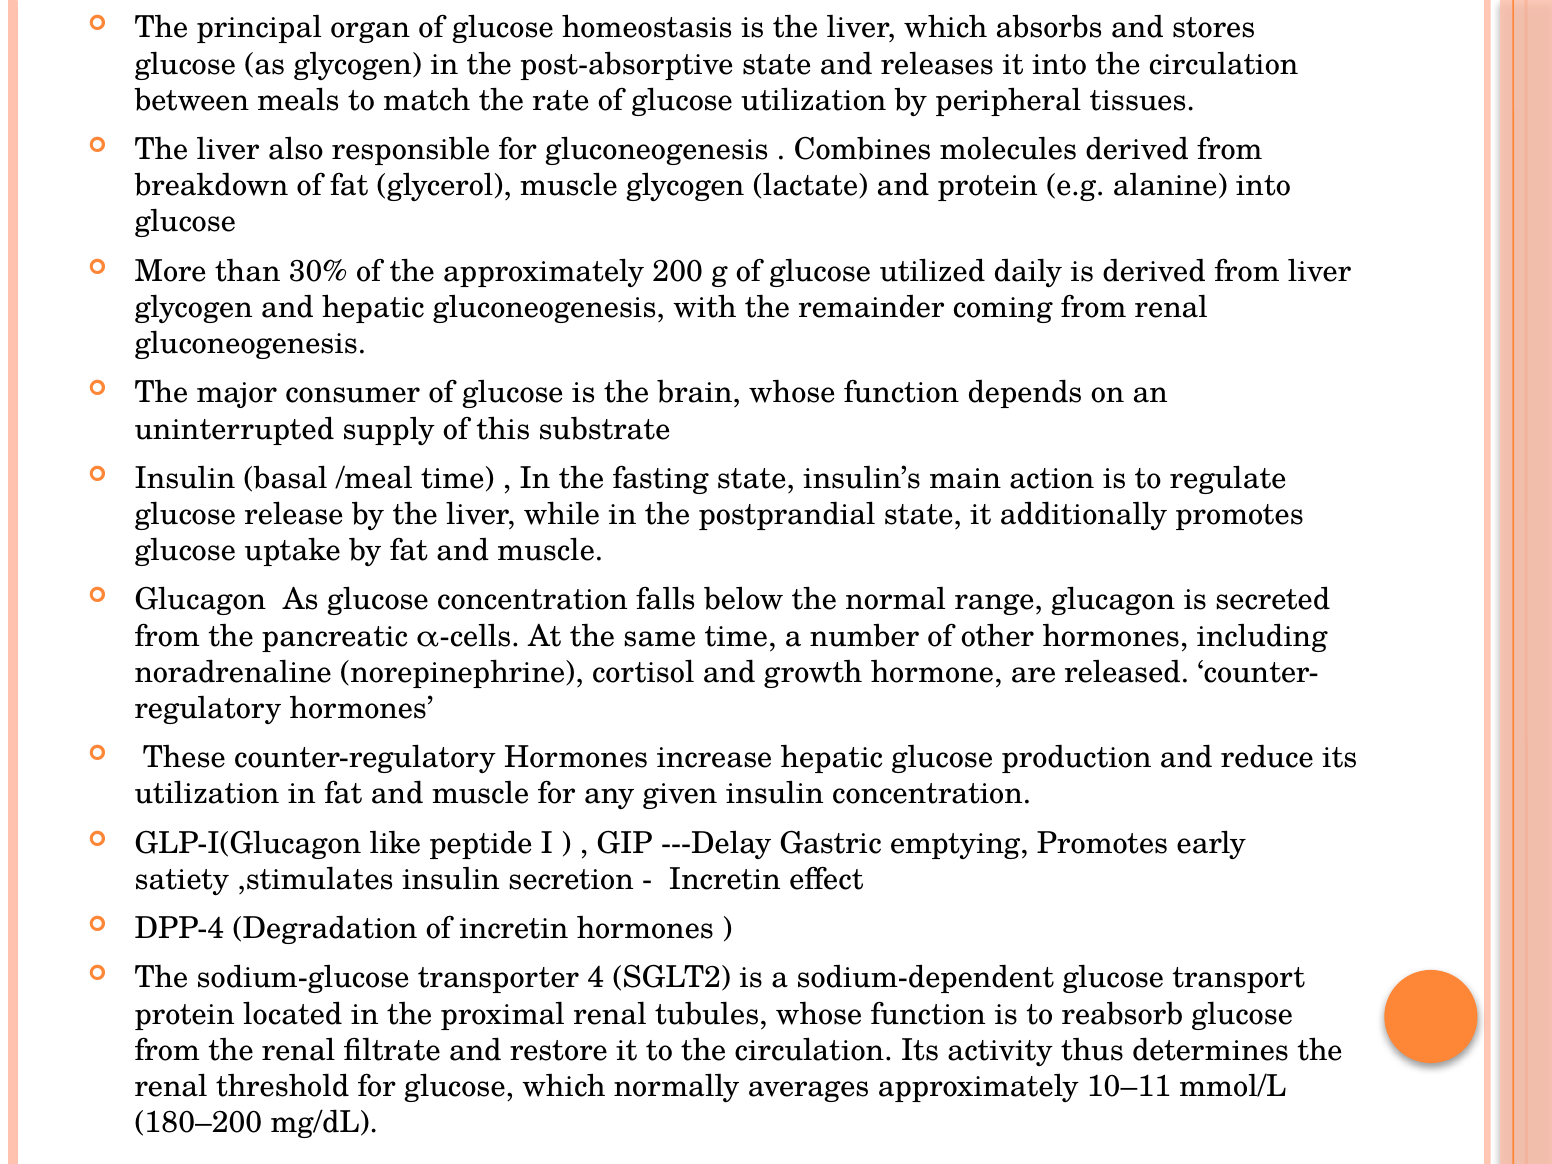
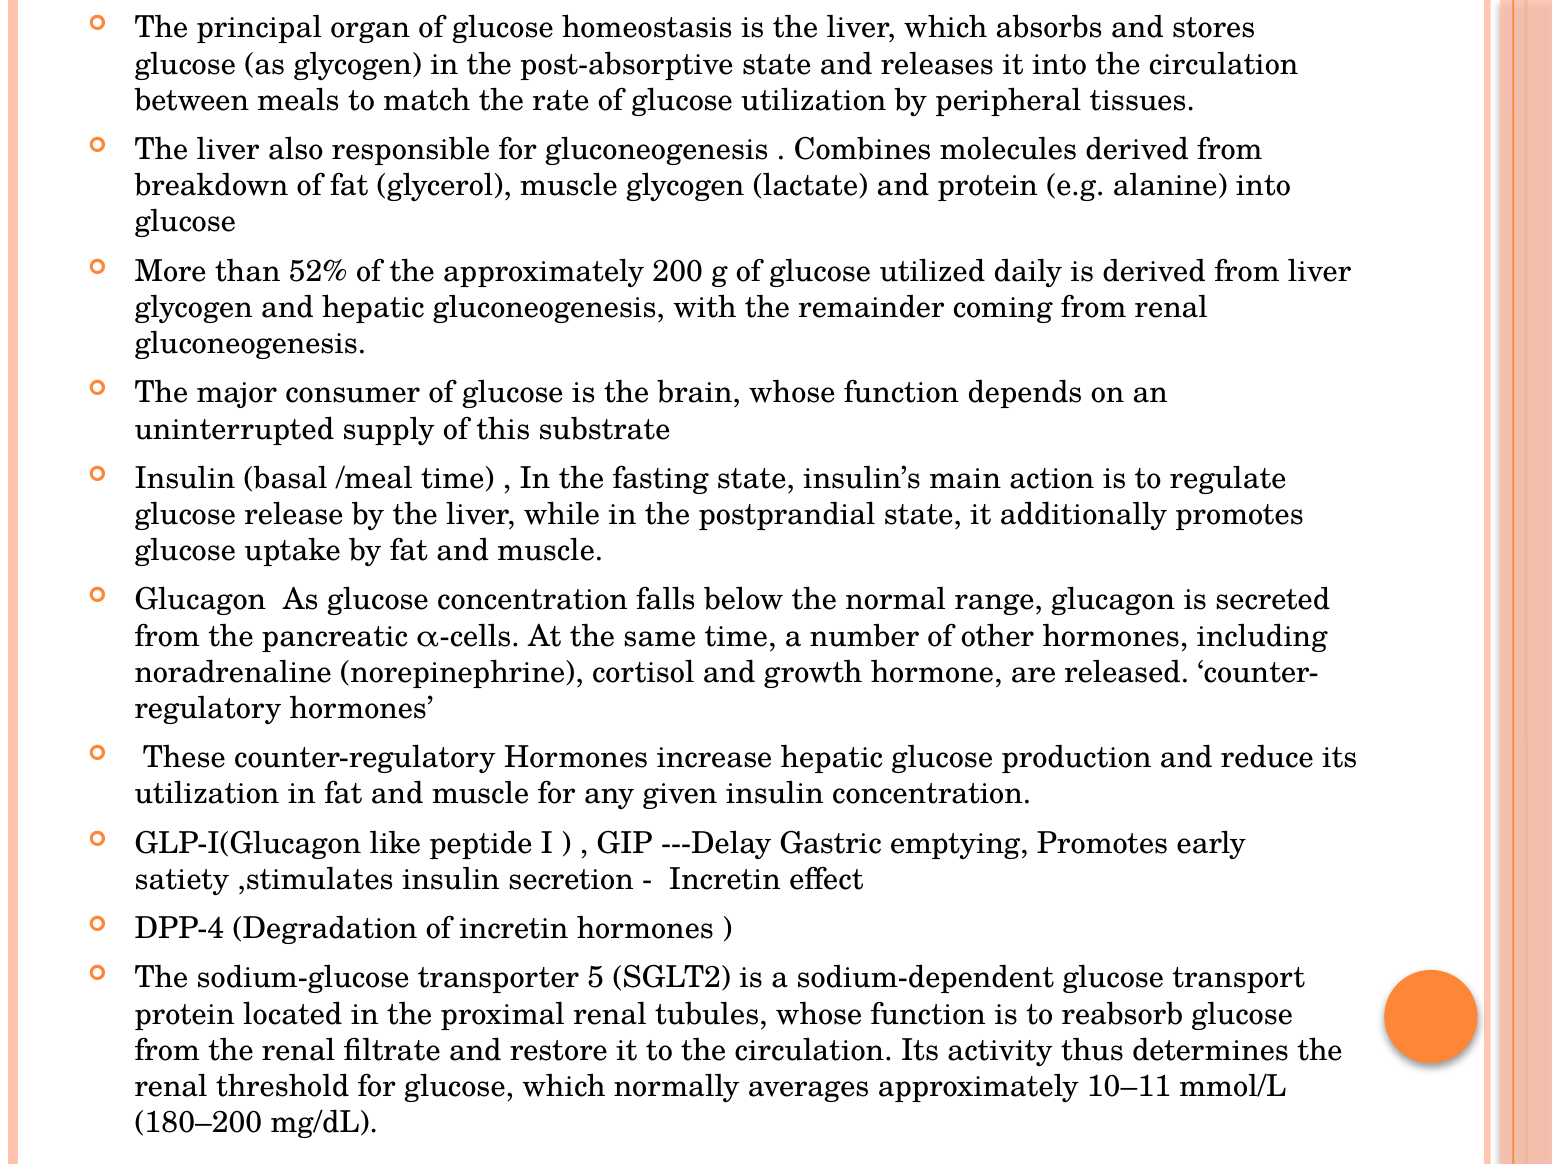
30%: 30% -> 52% (318, 271)
4: 4 -> 5 (596, 978)
